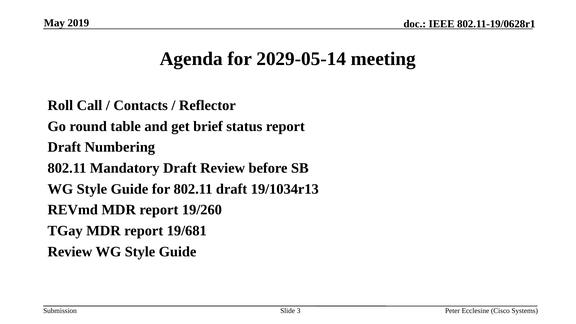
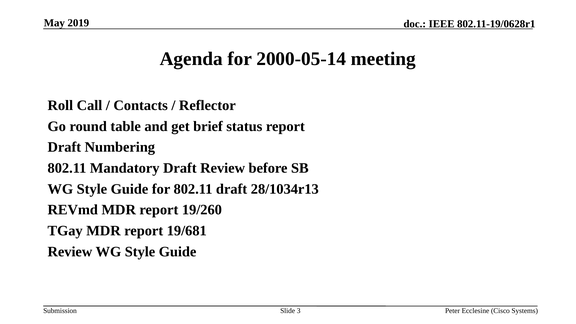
2029-05-14: 2029-05-14 -> 2000-05-14 (301, 59)
19/1034r13: 19/1034r13 -> 28/1034r13 (285, 189)
